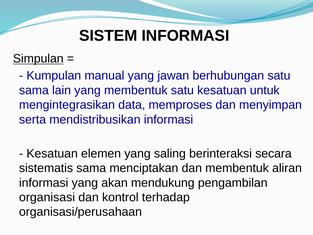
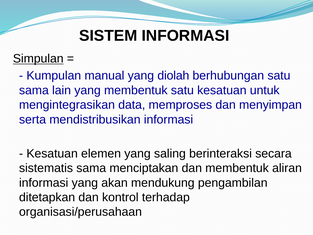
jawan: jawan -> diolah (173, 76)
organisasi: organisasi -> ditetapkan (47, 197)
